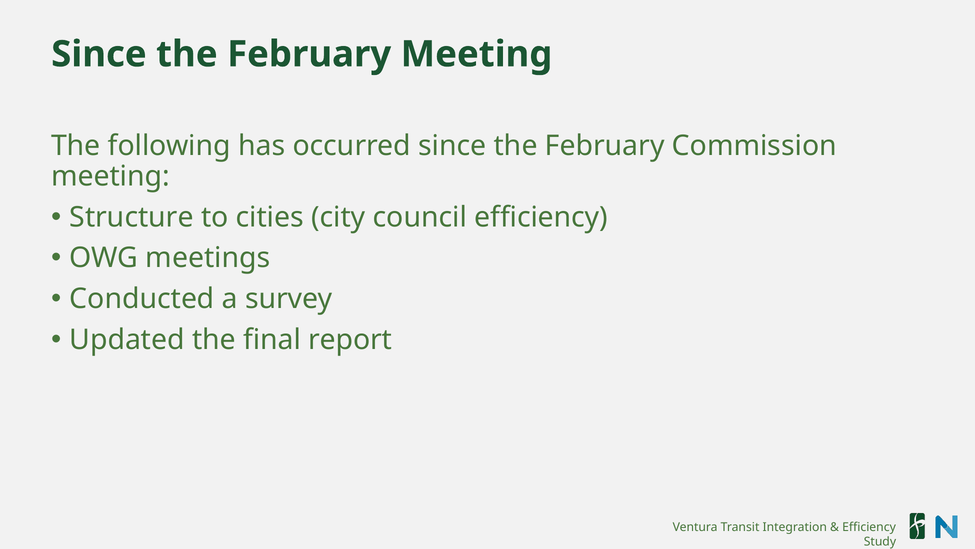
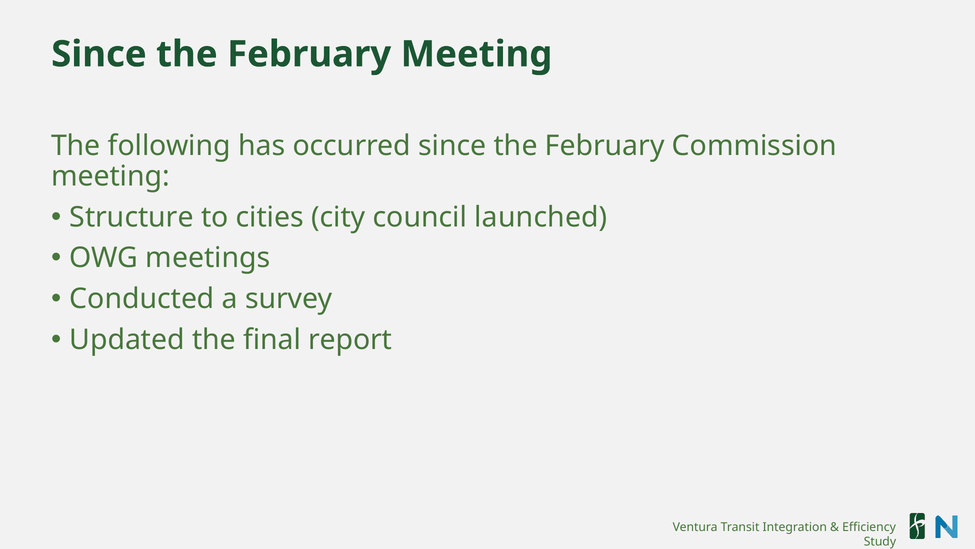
council efficiency: efficiency -> launched (541, 217)
